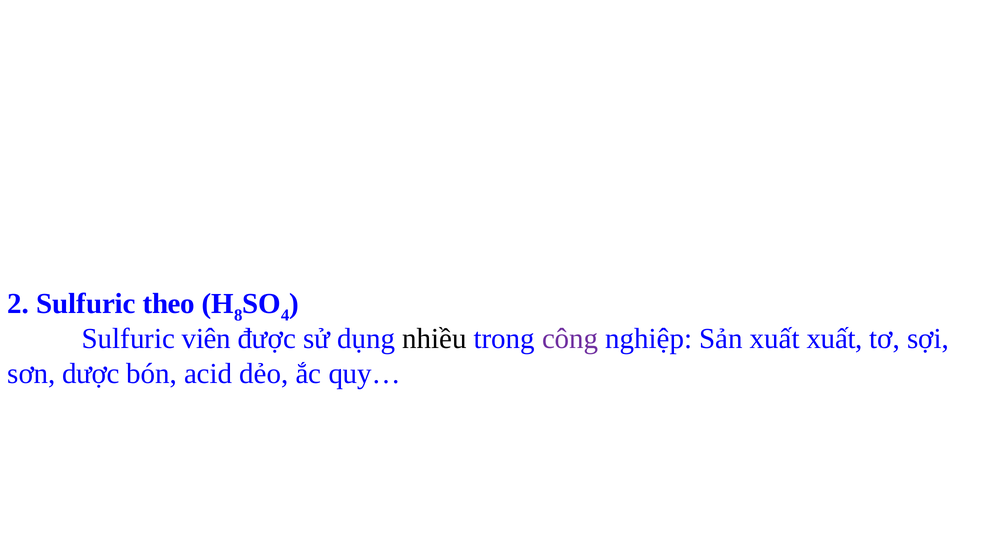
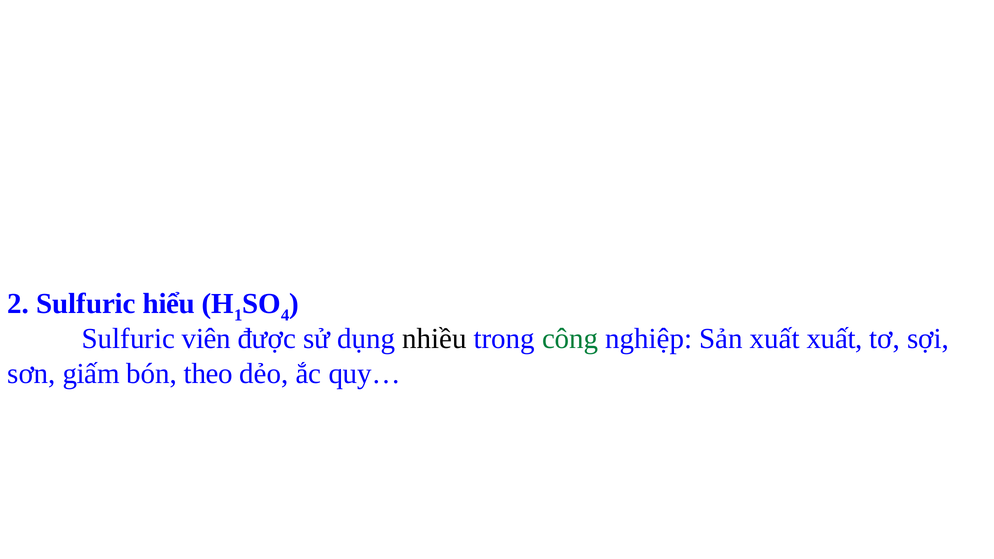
theo: theo -> hiểu (169, 304)
8: 8 -> 1 (238, 315)
công colour: purple -> green (570, 339)
dược: dược -> giấm (91, 374)
acid: acid -> theo (208, 374)
